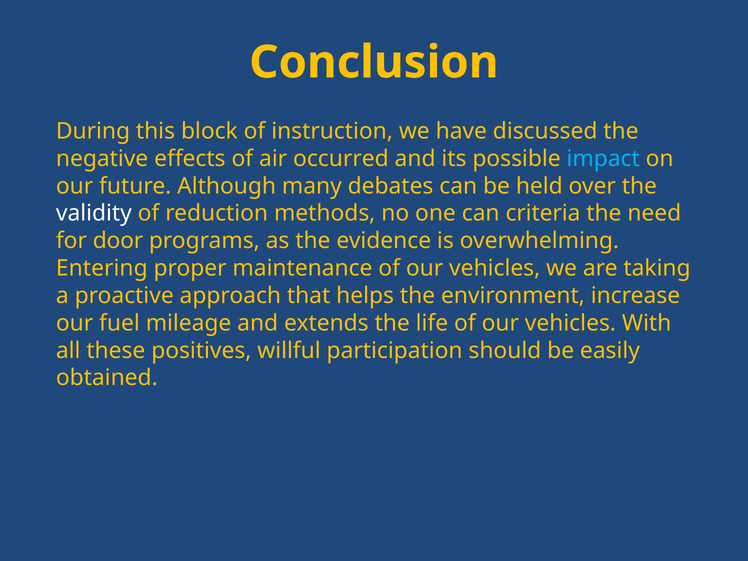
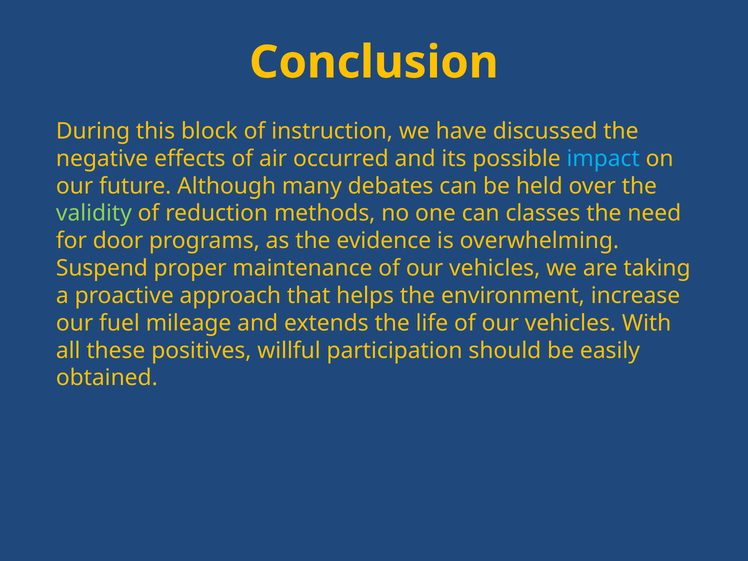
validity colour: white -> light green (94, 213)
criteria: criteria -> classes (543, 213)
Entering: Entering -> Suspend (102, 268)
